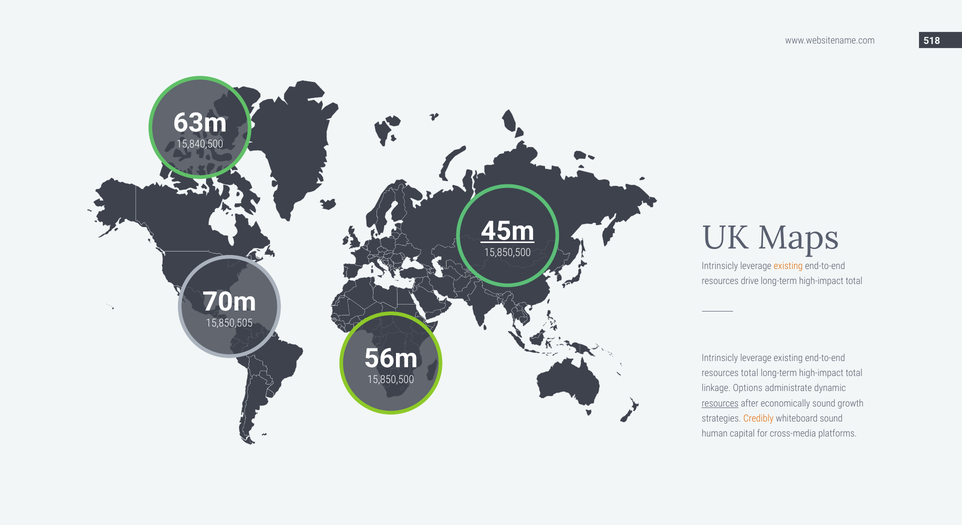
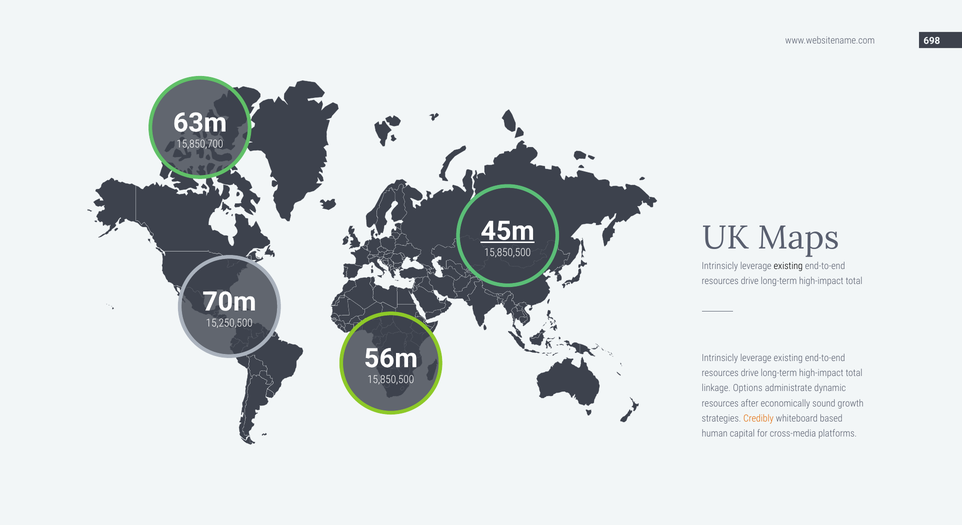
518: 518 -> 698 (932, 41)
15,840,500: 15,840,500 -> 15,850,700 (200, 144)
existing colour: orange -> black (788, 266)
15,850,505: 15,850,505 -> 15,250,500 (229, 323)
total: total -> drive (750, 373)
resources underline: present -> none (720, 403)
whiteboard sound: sound -> based (831, 418)
